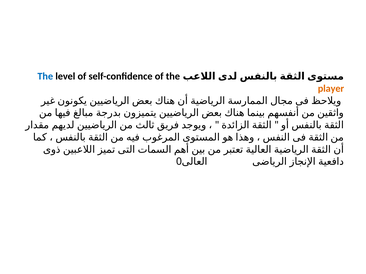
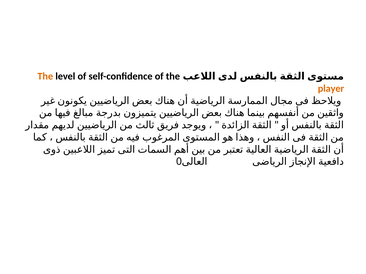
The colour: blue -> orange (45, 76)
